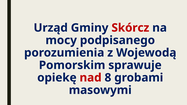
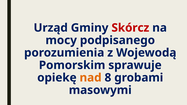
nad colour: red -> orange (91, 78)
